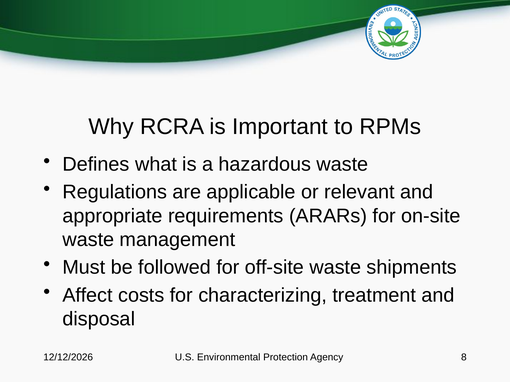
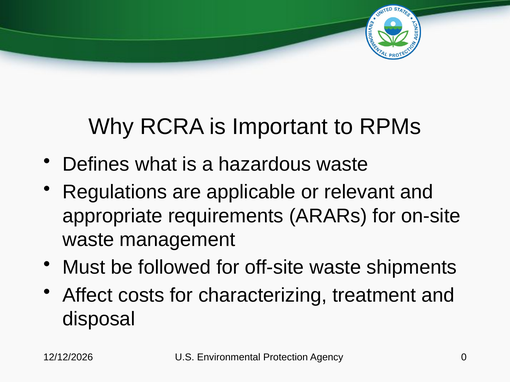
8: 8 -> 0 (464, 358)
